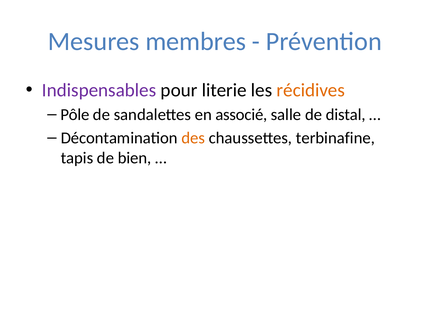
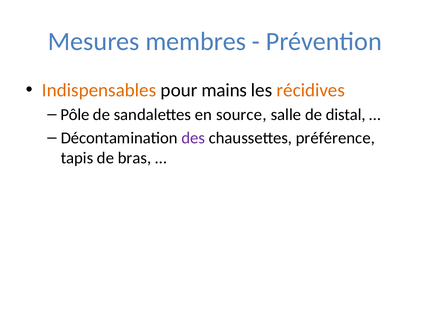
Indispensables colour: purple -> orange (99, 90)
literie: literie -> mains (224, 90)
associé: associé -> source (241, 115)
des colour: orange -> purple (193, 138)
terbinafine: terbinafine -> préférence (335, 138)
bien: bien -> bras (135, 158)
